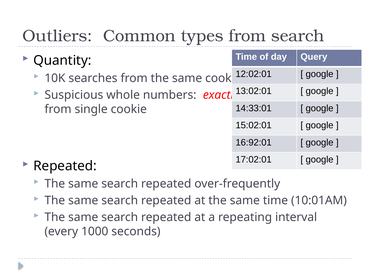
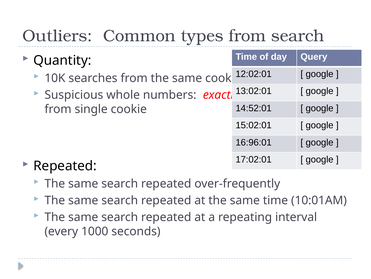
14:33:01: 14:33:01 -> 14:52:01 (254, 108)
16:92:01: 16:92:01 -> 16:96:01 (254, 142)
